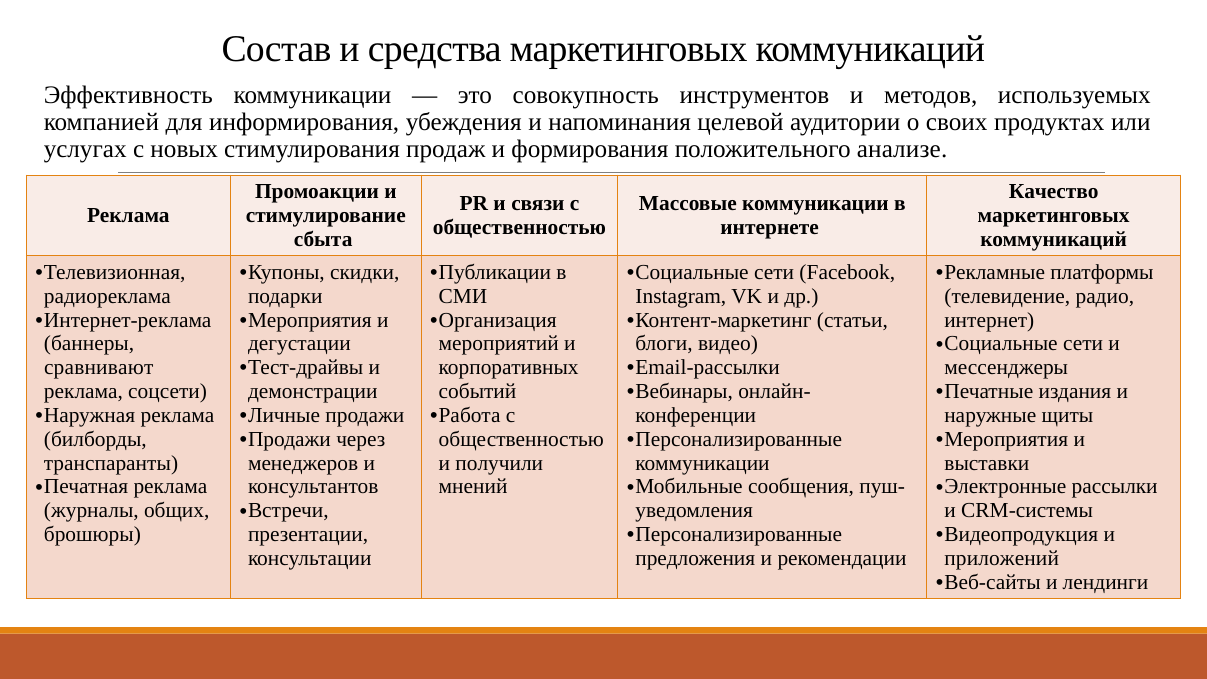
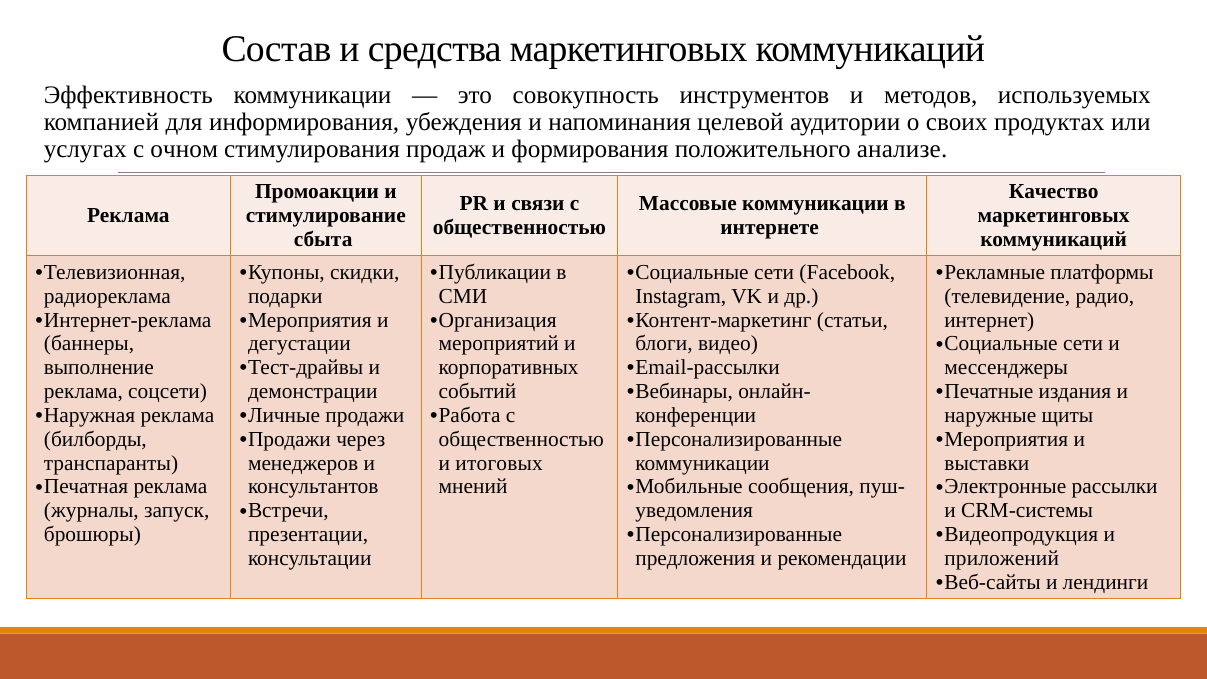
новых: новых -> очном (184, 149)
сравнивают: сравнивают -> выполнение (99, 368)
получили: получили -> итоговых (499, 463)
общих: общих -> запуск (177, 511)
